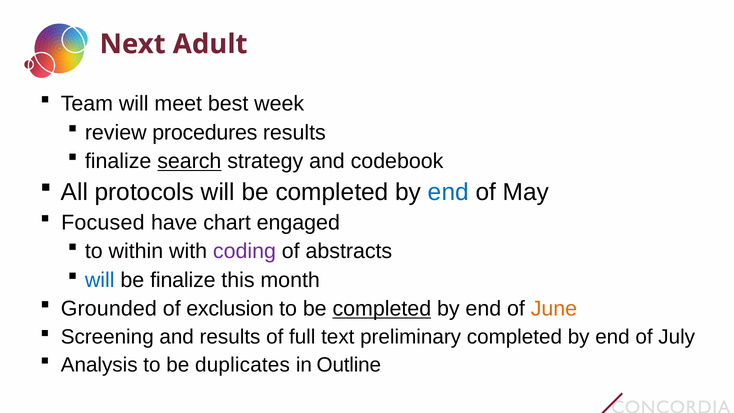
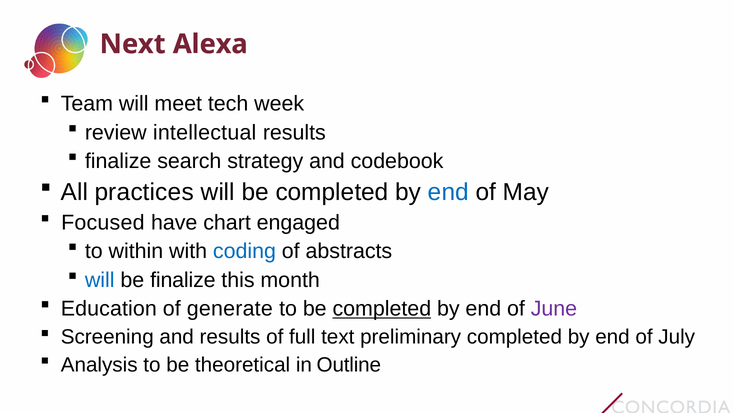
Adult: Adult -> Alexa (210, 44)
best: best -> tech (228, 104)
procedures: procedures -> intellectual (205, 132)
search underline: present -> none (189, 161)
protocols: protocols -> practices (144, 192)
coding colour: purple -> blue (244, 251)
Grounded: Grounded -> Education (109, 309)
exclusion: exclusion -> generate (230, 309)
June colour: orange -> purple (554, 309)
duplicates: duplicates -> theoretical (243, 365)
